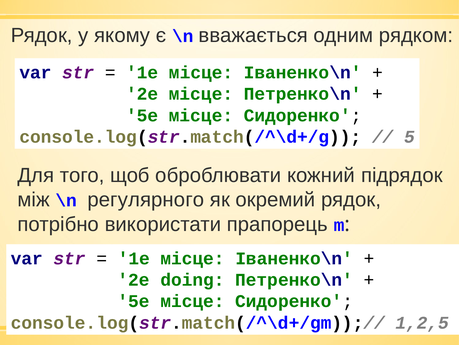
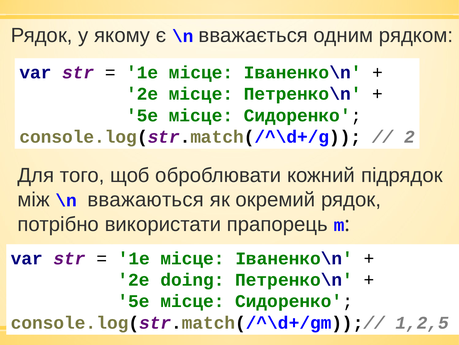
5: 5 -> 2 (409, 137)
регулярного: регулярного -> вважаються (146, 199)
